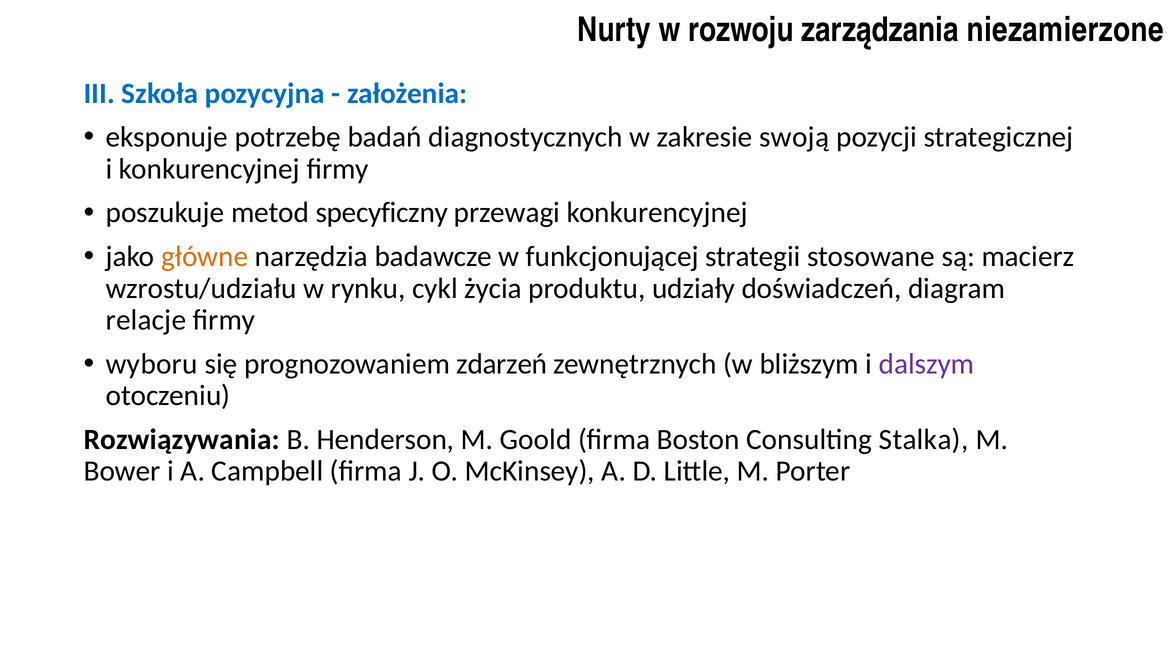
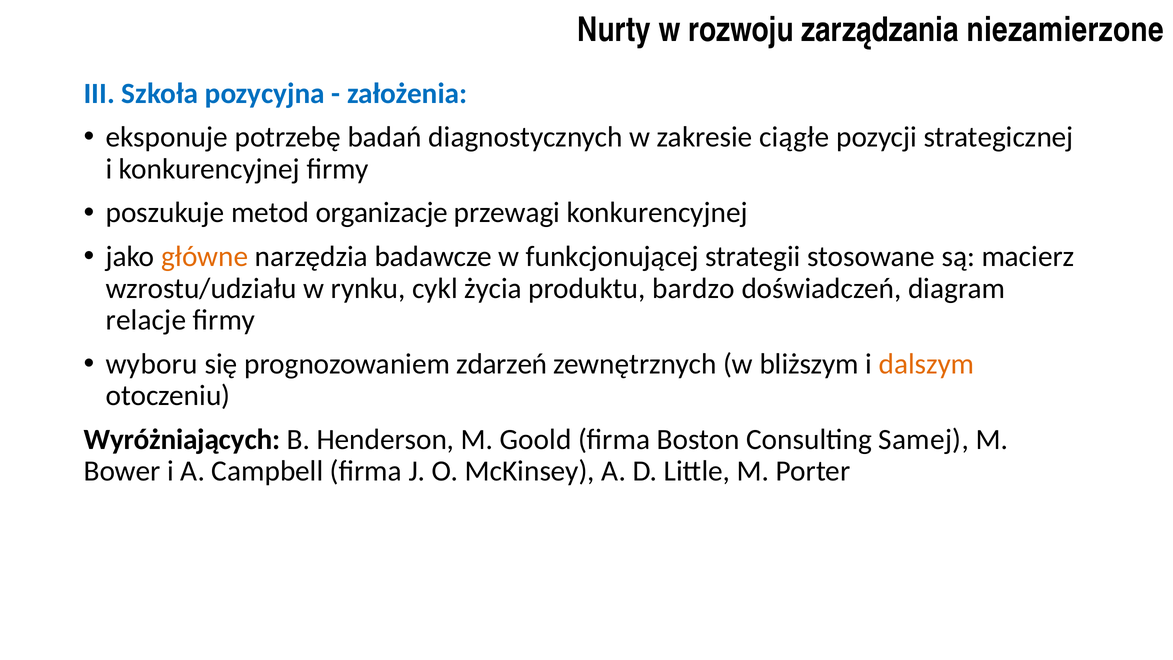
swoją: swoją -> ciągłe (794, 137)
specyficzny: specyficzny -> organizacje (382, 213)
udziały: udziały -> bardzo (693, 288)
dalszym colour: purple -> orange (927, 364)
Rozwiązywania: Rozwiązywania -> Wyróżniających (182, 439)
Stalka: Stalka -> Samej (924, 439)
